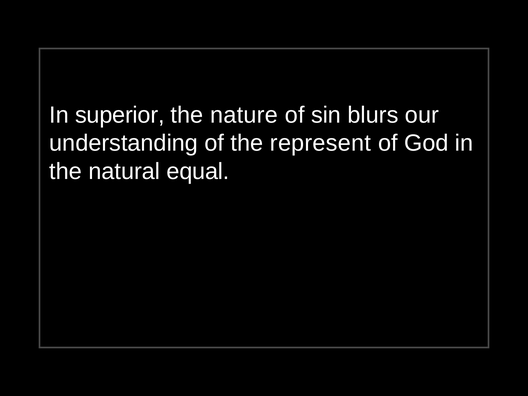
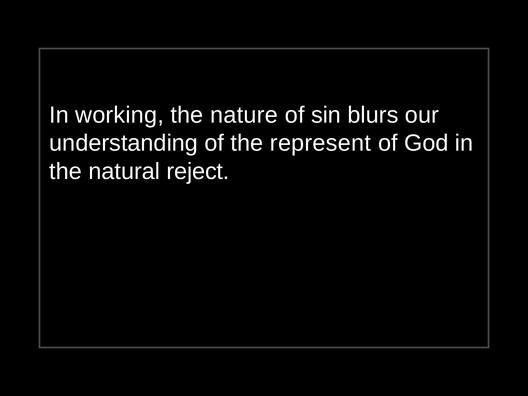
superior: superior -> working (120, 115)
equal: equal -> reject (198, 171)
